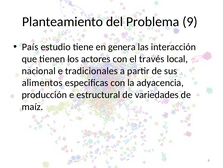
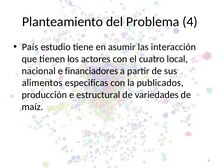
9: 9 -> 4 (190, 22)
genera: genera -> asumir (122, 47)
través: través -> cuatro (152, 59)
tradicionales: tradicionales -> financiadores (92, 71)
adyacencia: adyacencia -> publicados (160, 82)
